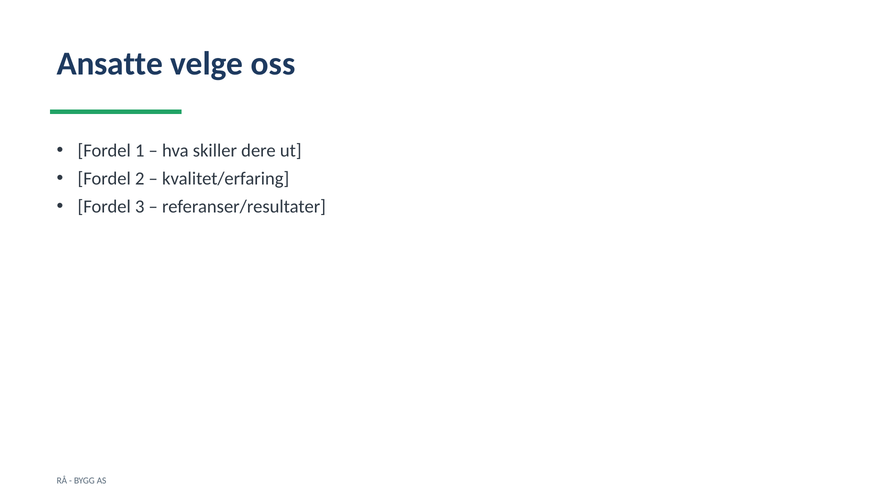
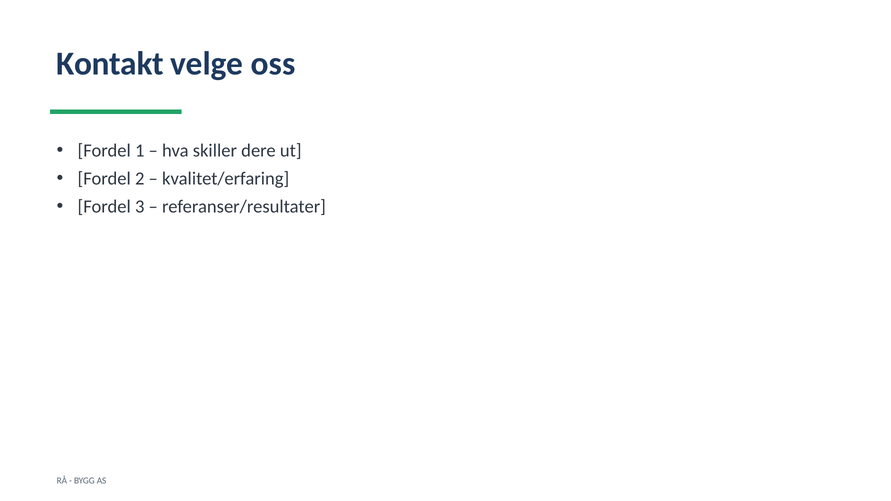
Ansatte: Ansatte -> Kontakt (110, 64)
